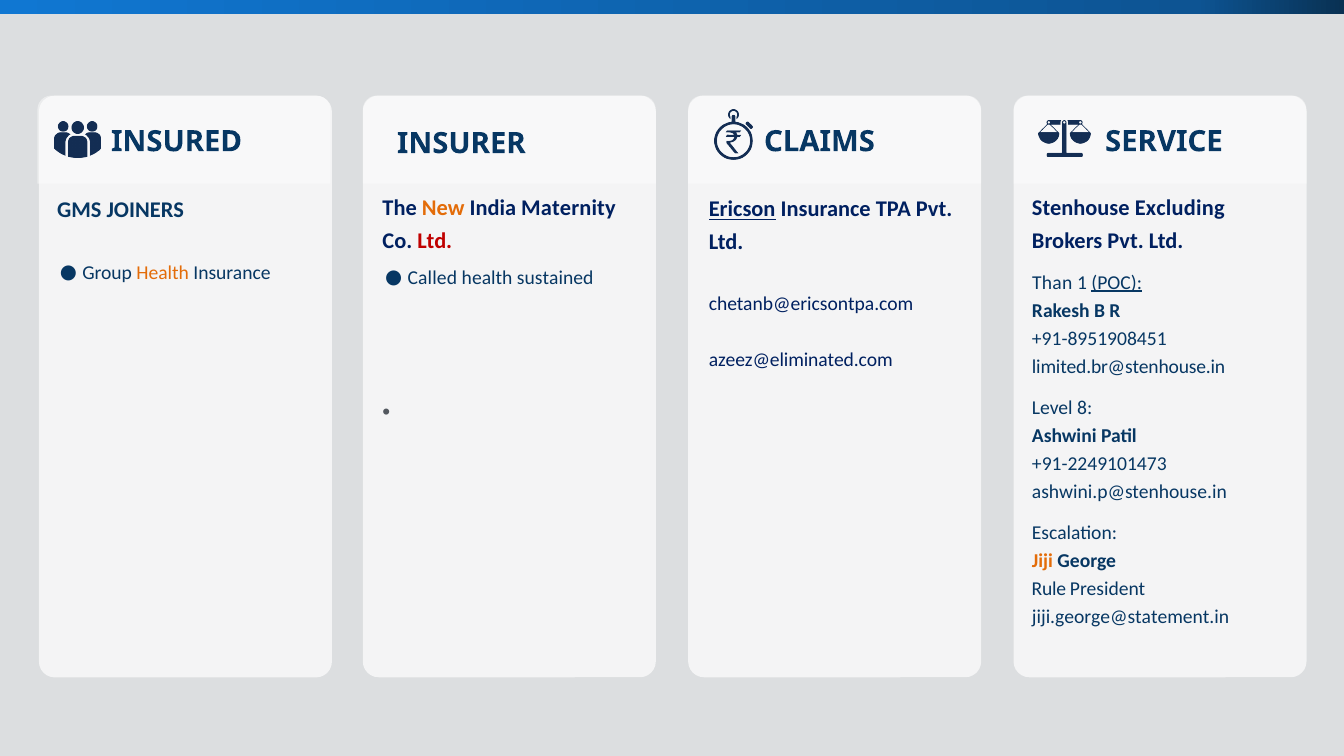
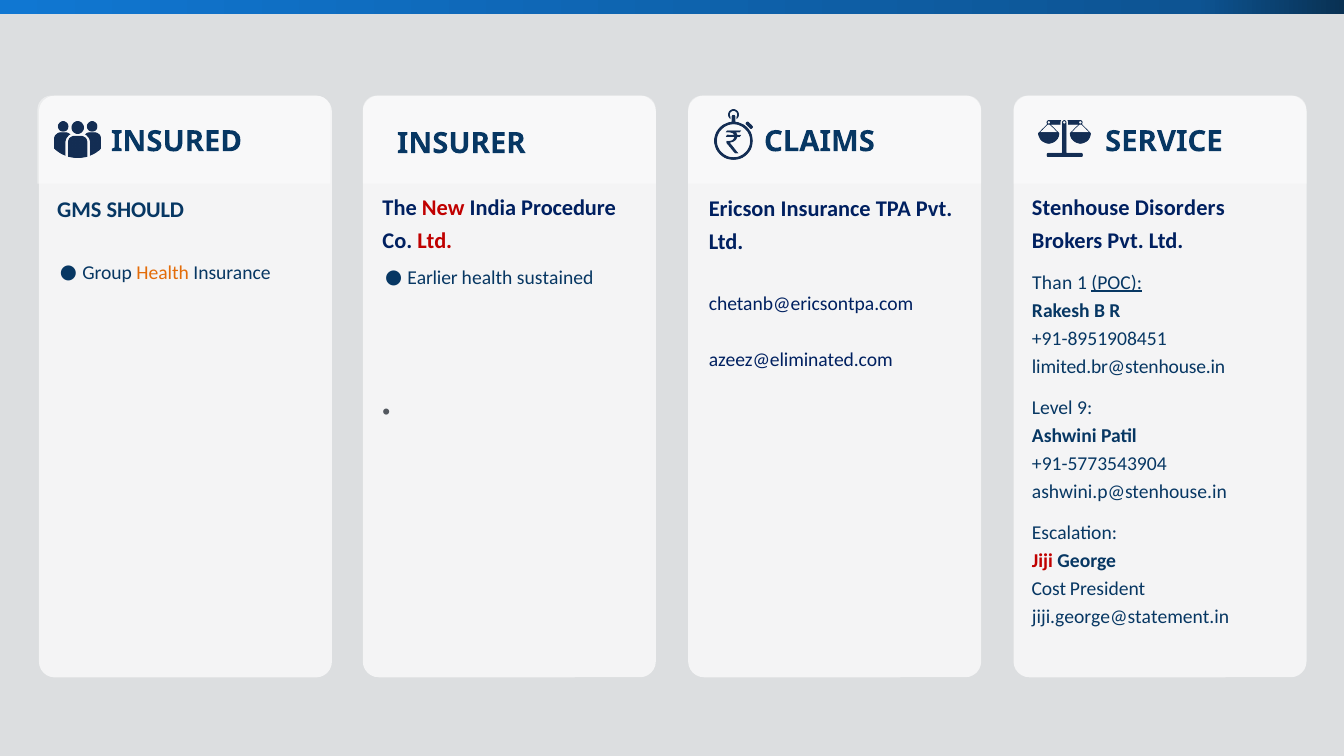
New colour: orange -> red (443, 209)
Maternity: Maternity -> Procedure (569, 209)
Excluding: Excluding -> Disorders (1180, 209)
Ericson underline: present -> none (742, 210)
JOINERS: JOINERS -> SHOULD (145, 211)
Called: Called -> Earlier (433, 278)
8: 8 -> 9 (1085, 408)
+91-2249101473: +91-2249101473 -> +91-5773543904 (1099, 464)
Jiji colour: orange -> red (1043, 561)
Rule: Rule -> Cost (1049, 589)
